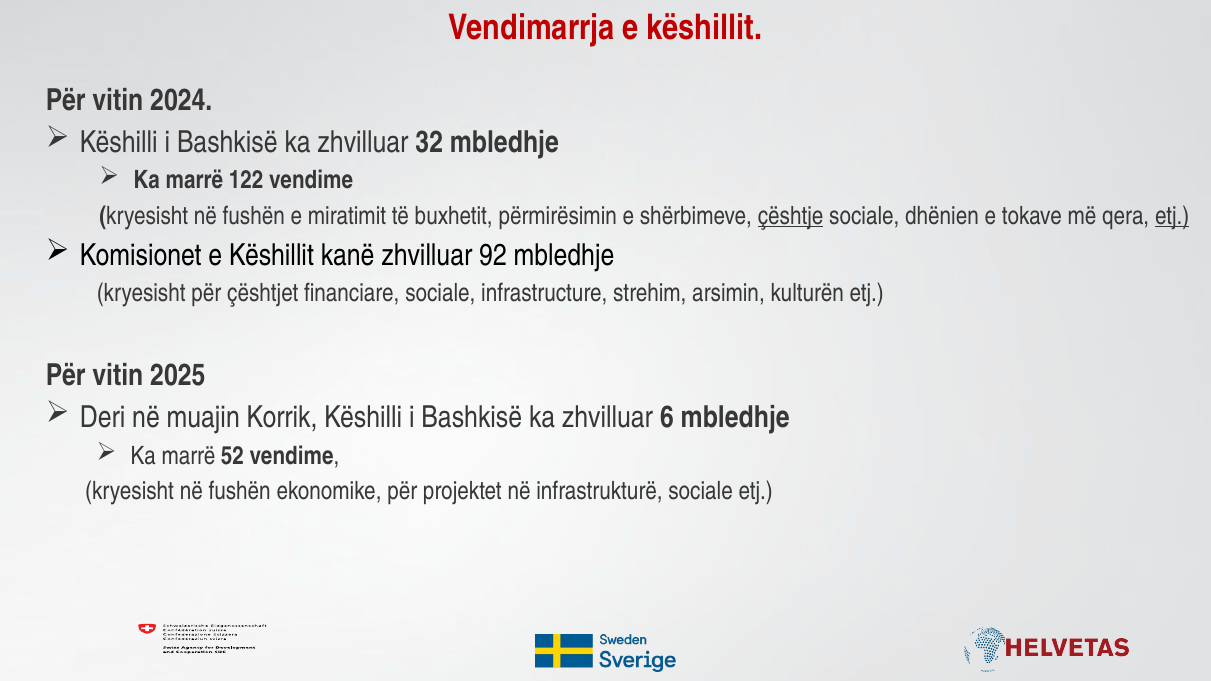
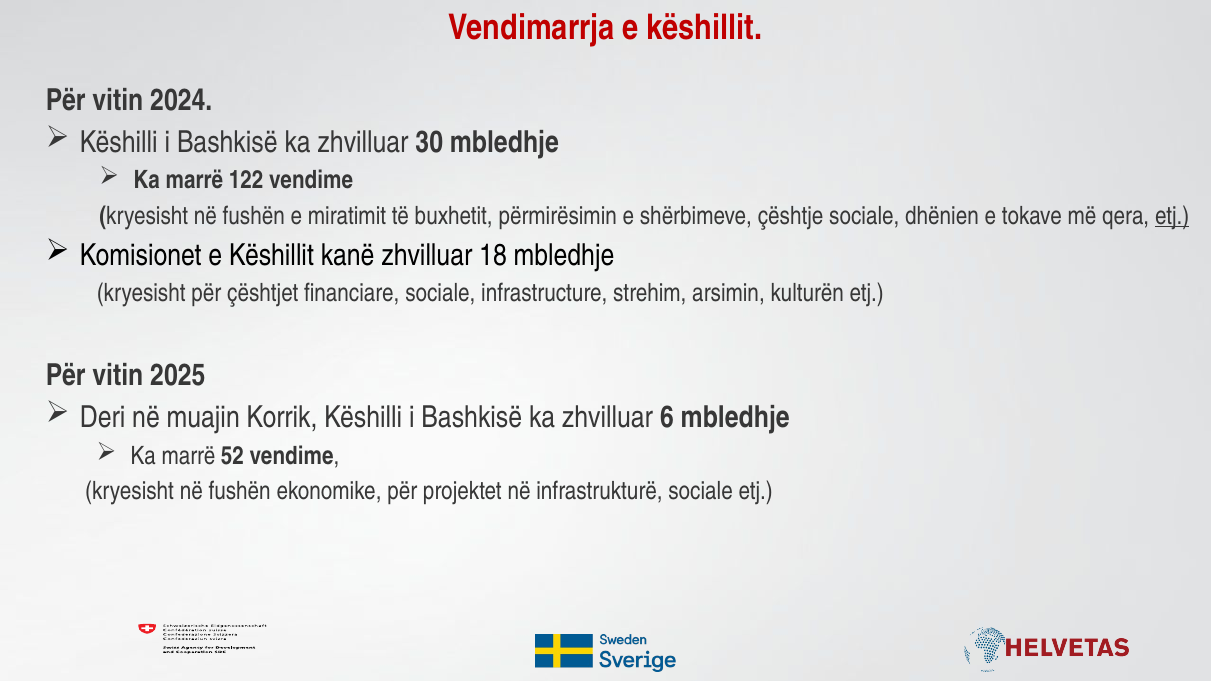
32: 32 -> 30 (429, 143)
çështje underline: present -> none (791, 216)
92: 92 -> 18 (493, 256)
